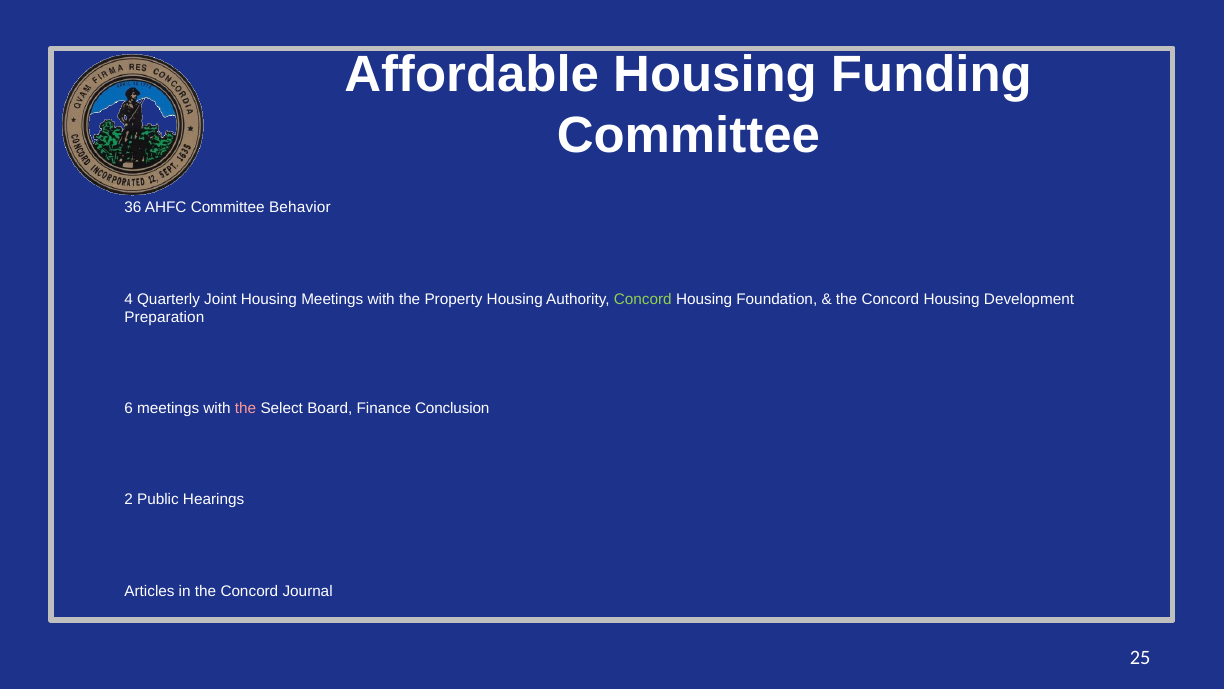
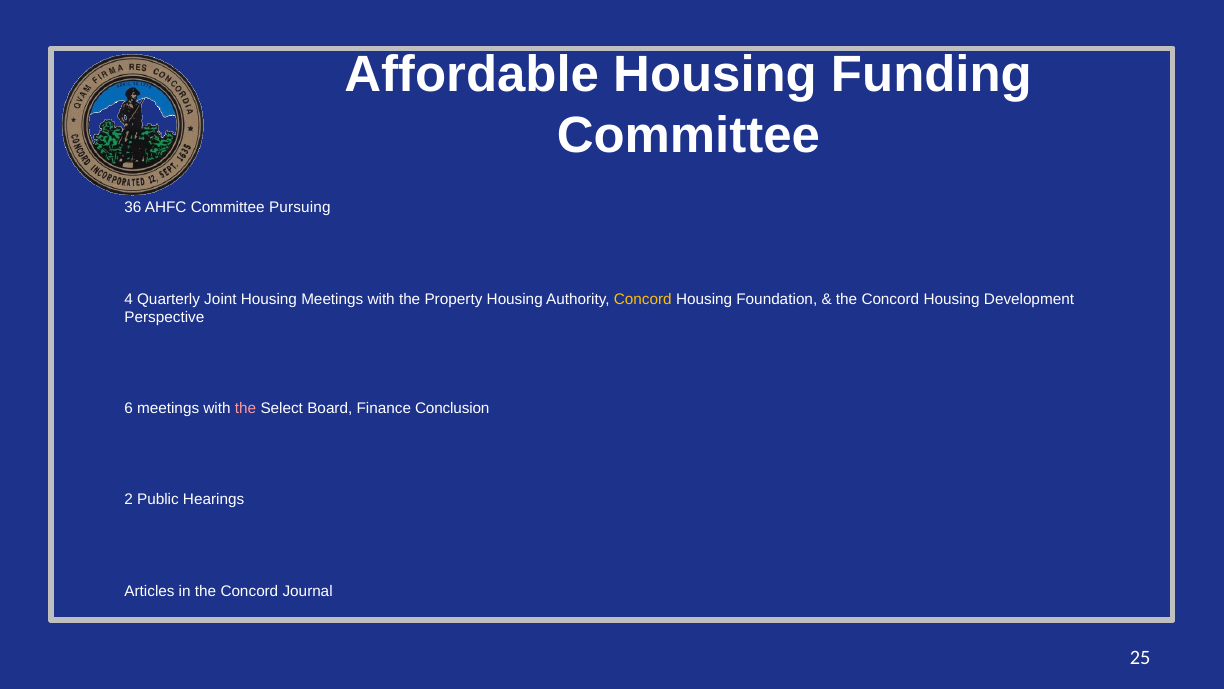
Behavior: Behavior -> Pursuing (300, 208)
Concord colour: light green -> yellow (643, 299)
Preparation: Preparation -> Perspective (164, 317)
